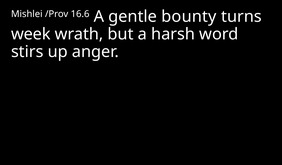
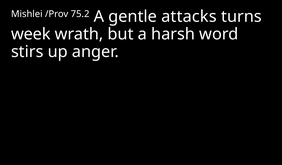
16.6: 16.6 -> 75.2 (80, 14)
bounty: bounty -> attacks (189, 17)
